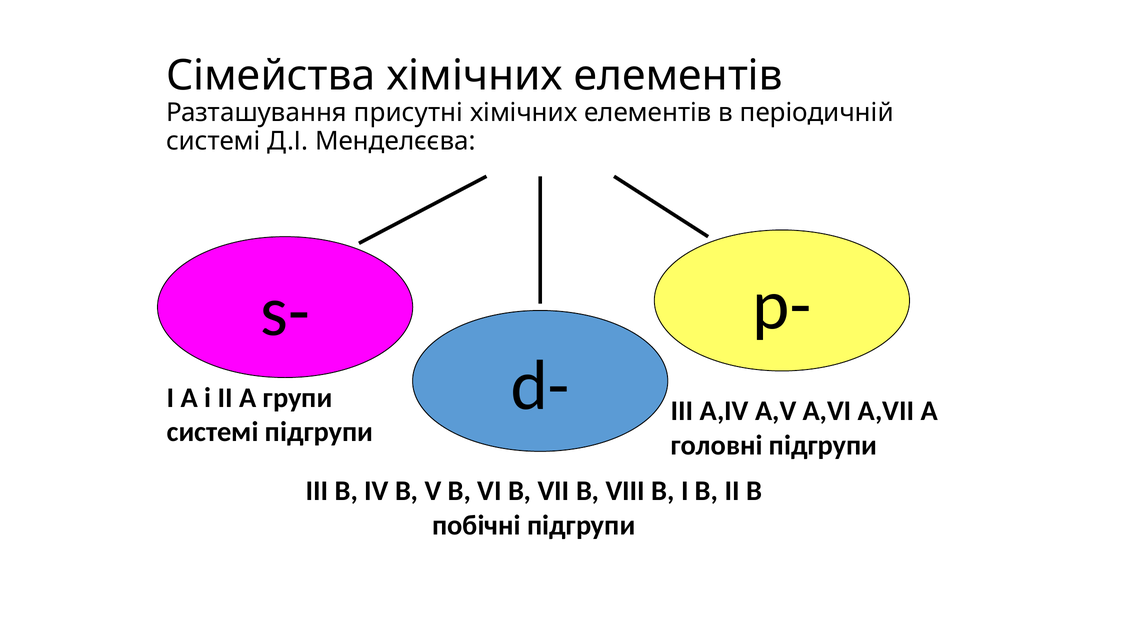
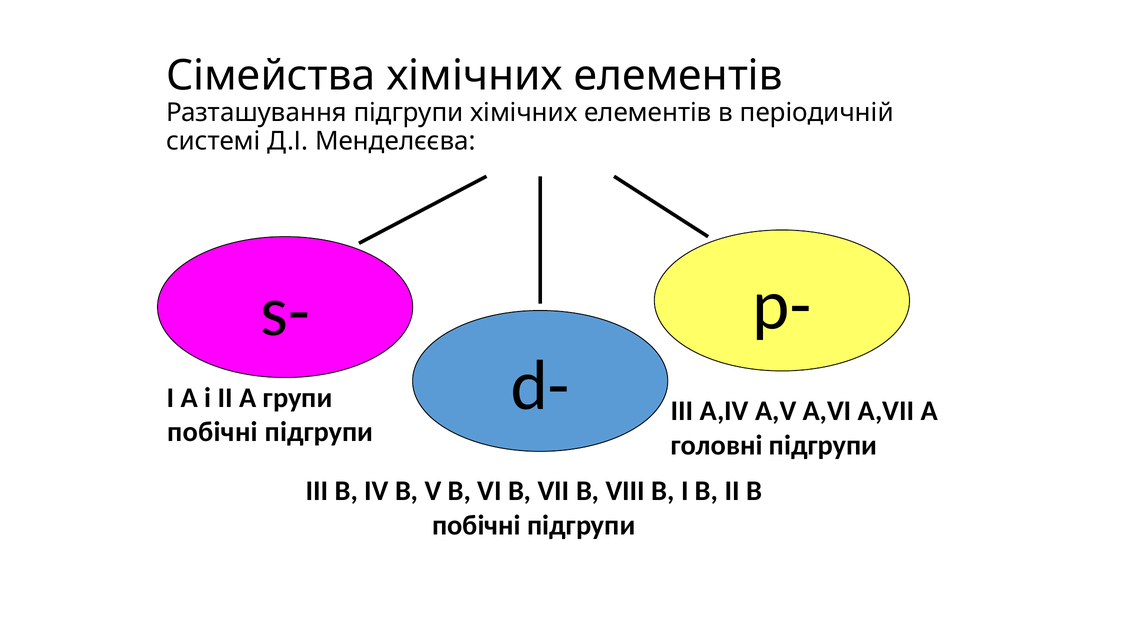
Разташування присутні: присутні -> підгрупи (409, 113)
системі: системі -> побічні (213, 432)
